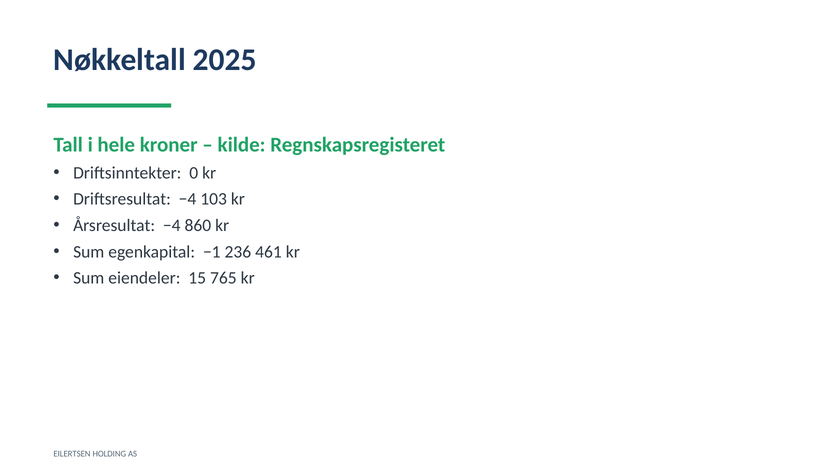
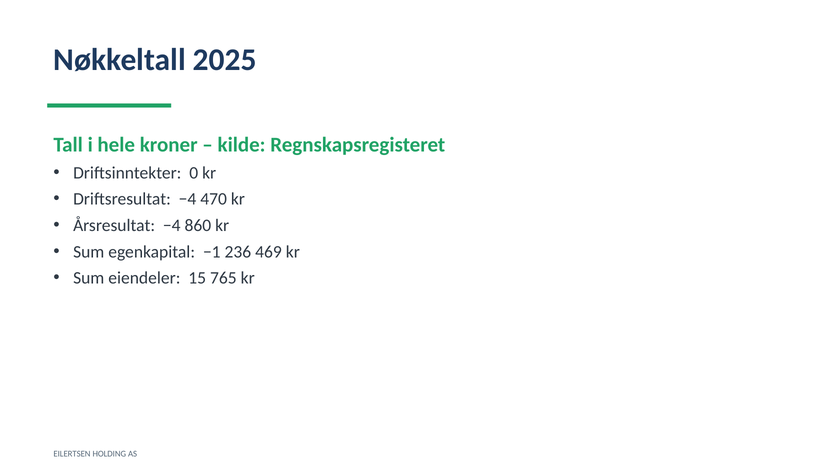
103: 103 -> 470 (214, 199)
461: 461 -> 469 (268, 252)
